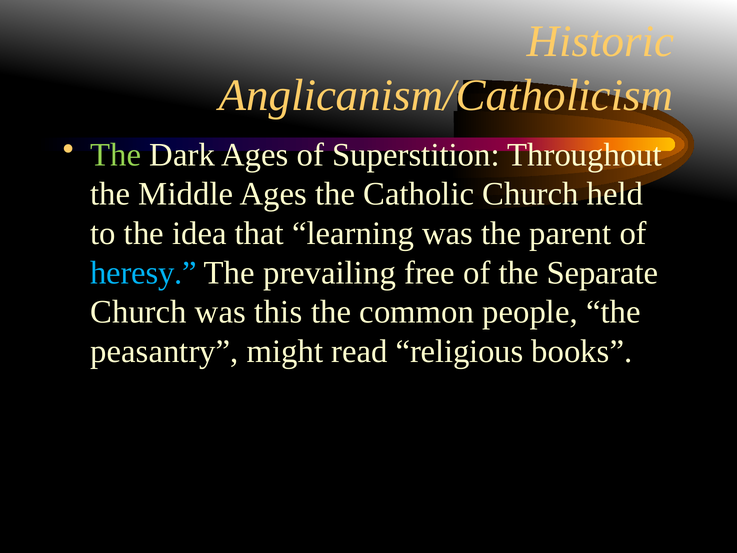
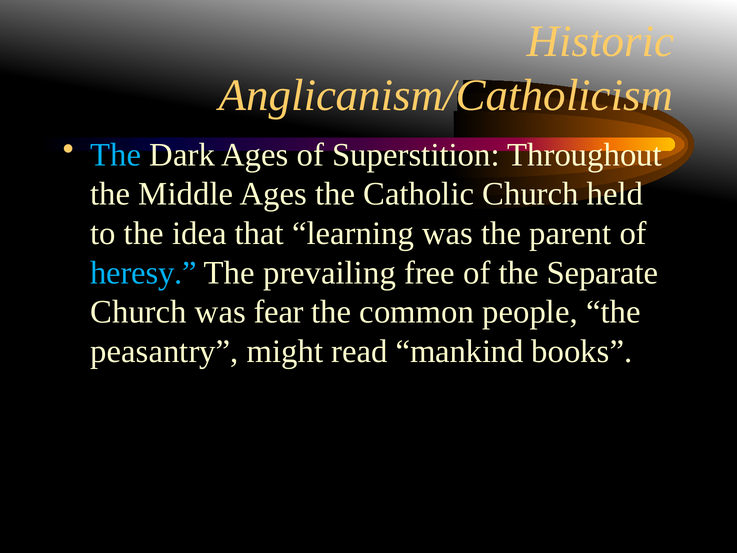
The colour: light green -> light blue (116, 155)
this: this -> fear (279, 312)
religious: religious -> mankind (460, 351)
